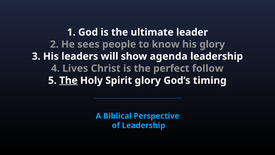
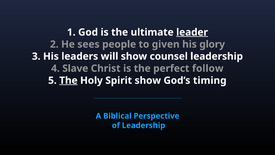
leader underline: none -> present (192, 32)
know: know -> given (166, 44)
agenda: agenda -> counsel (169, 56)
Lives: Lives -> Slave (75, 68)
Spirit glory: glory -> show (148, 80)
